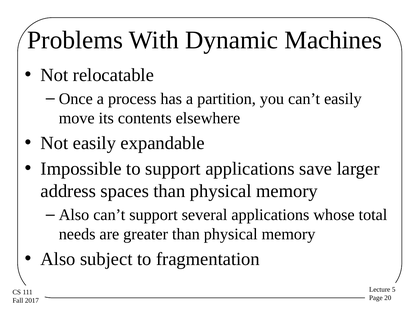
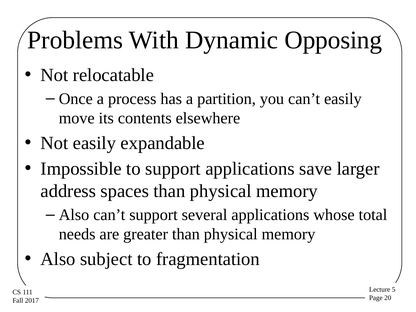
Machines: Machines -> Opposing (333, 40)
